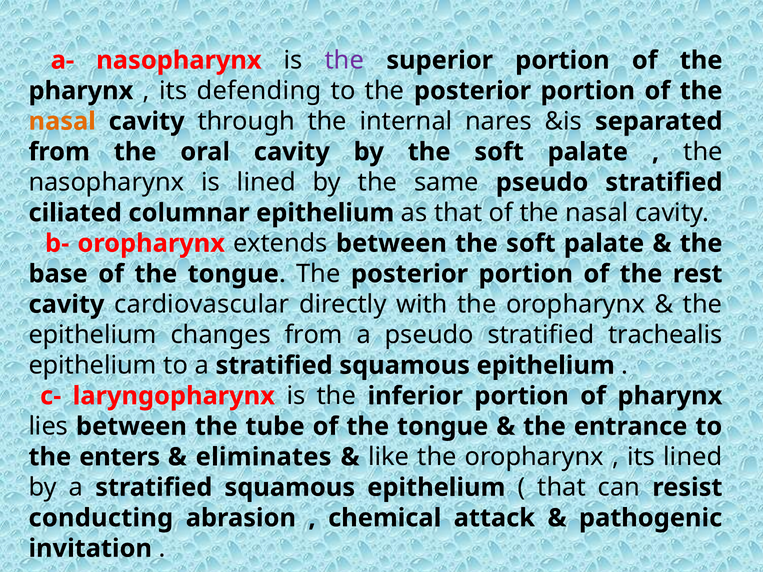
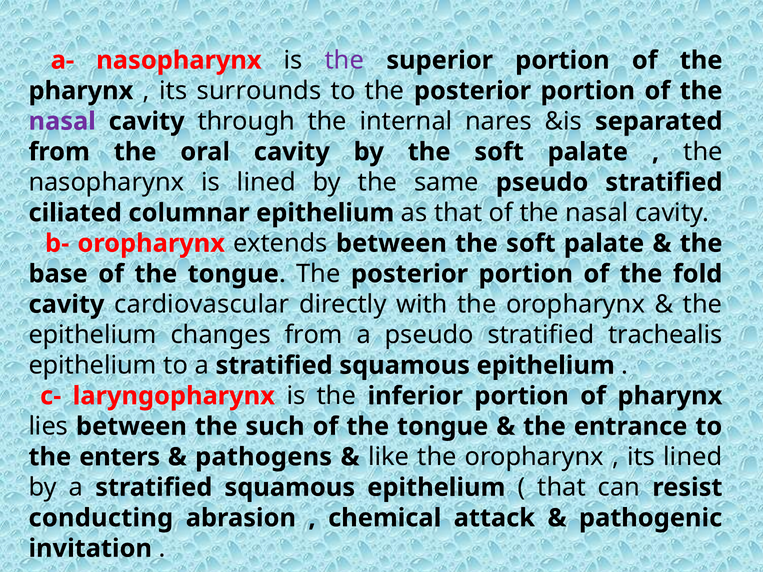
defending: defending -> surrounds (259, 91)
nasal colour: orange -> purple (62, 121)
rest: rest -> fold (698, 274)
tube: tube -> such (275, 427)
eliminates: eliminates -> pathogens (264, 457)
